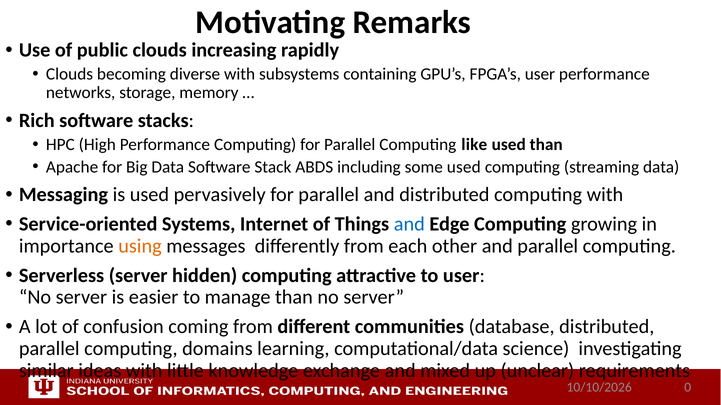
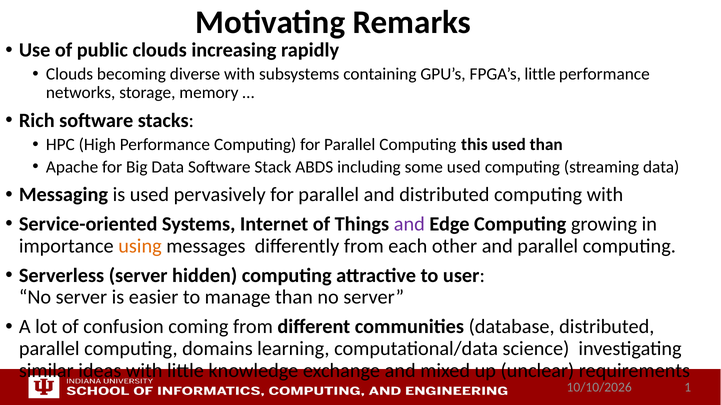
FPGA’s user: user -> little (540, 74)
like: like -> this (474, 145)
and colour: blue -> purple (409, 224)
0: 0 -> 1 (688, 388)
